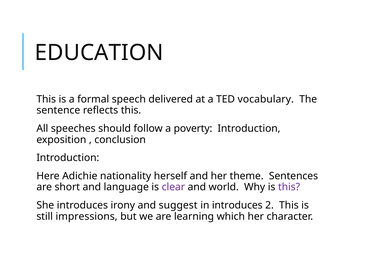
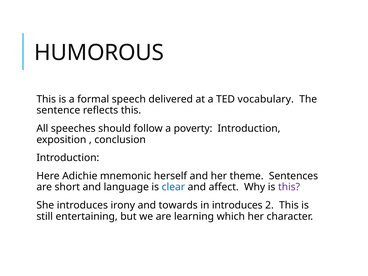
EDUCATION: EDUCATION -> HUMOROUS (99, 53)
nationality: nationality -> mnemonic (126, 176)
clear colour: purple -> blue (173, 187)
world: world -> affect (224, 187)
suggest: suggest -> towards (178, 205)
impressions: impressions -> entertaining (87, 216)
